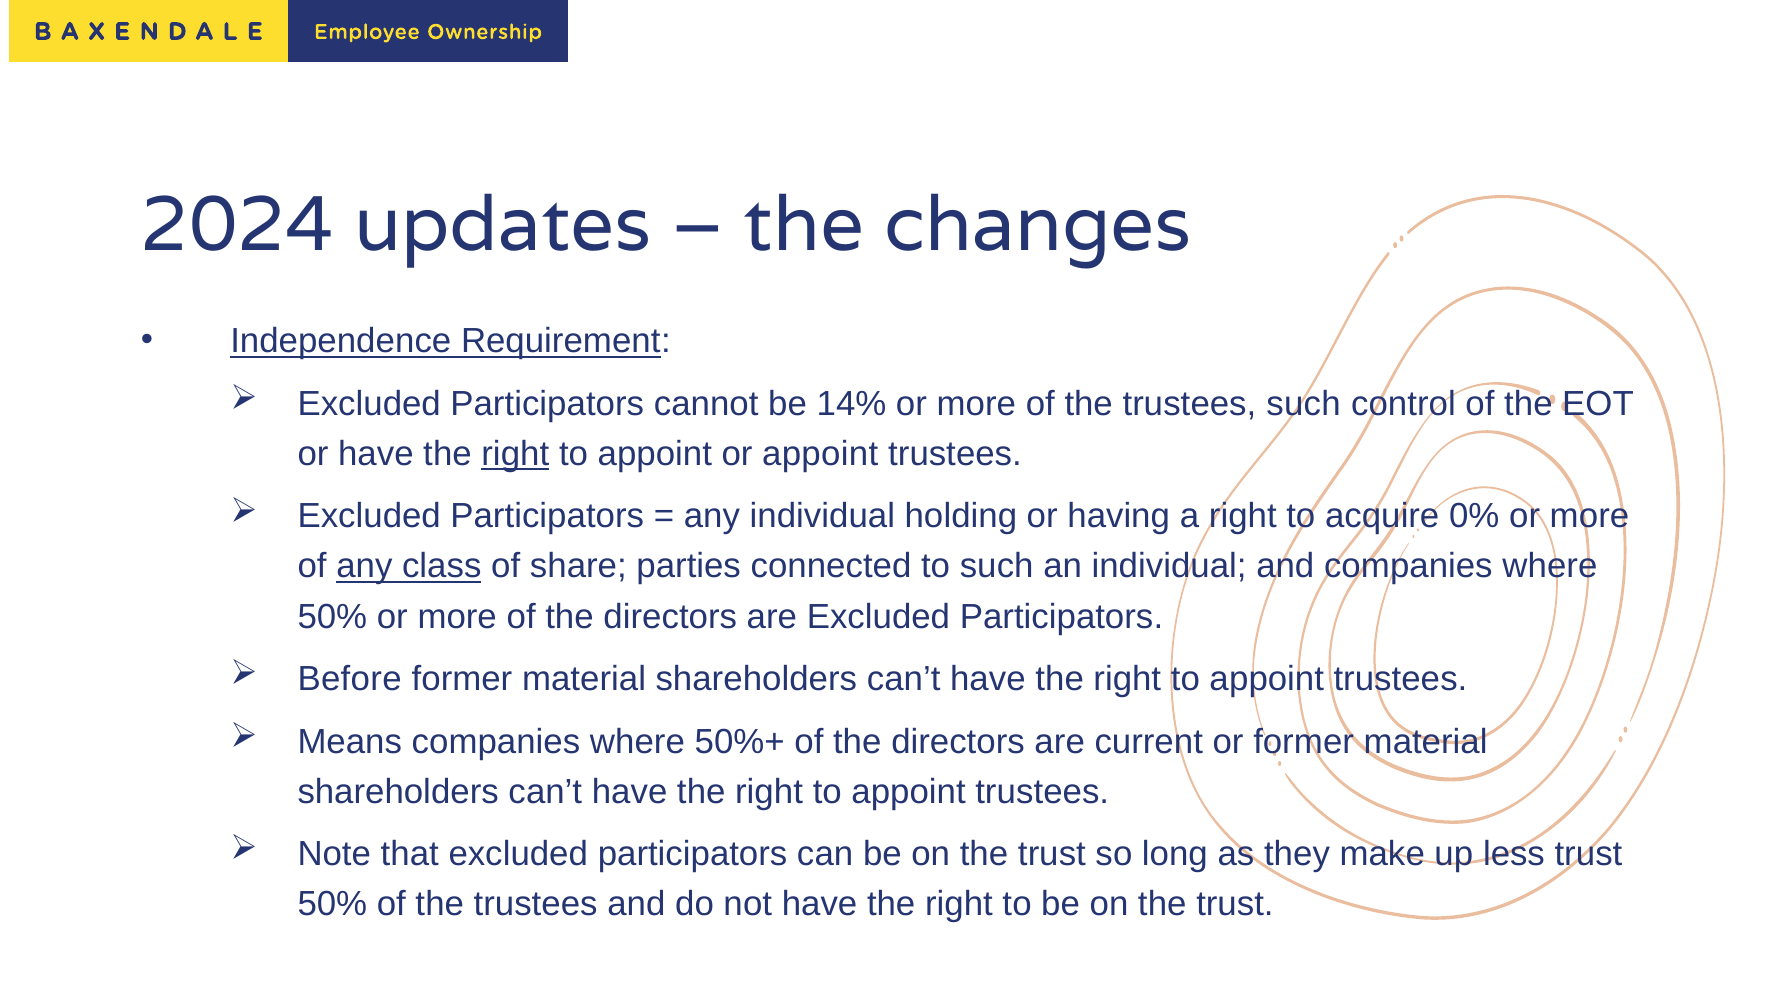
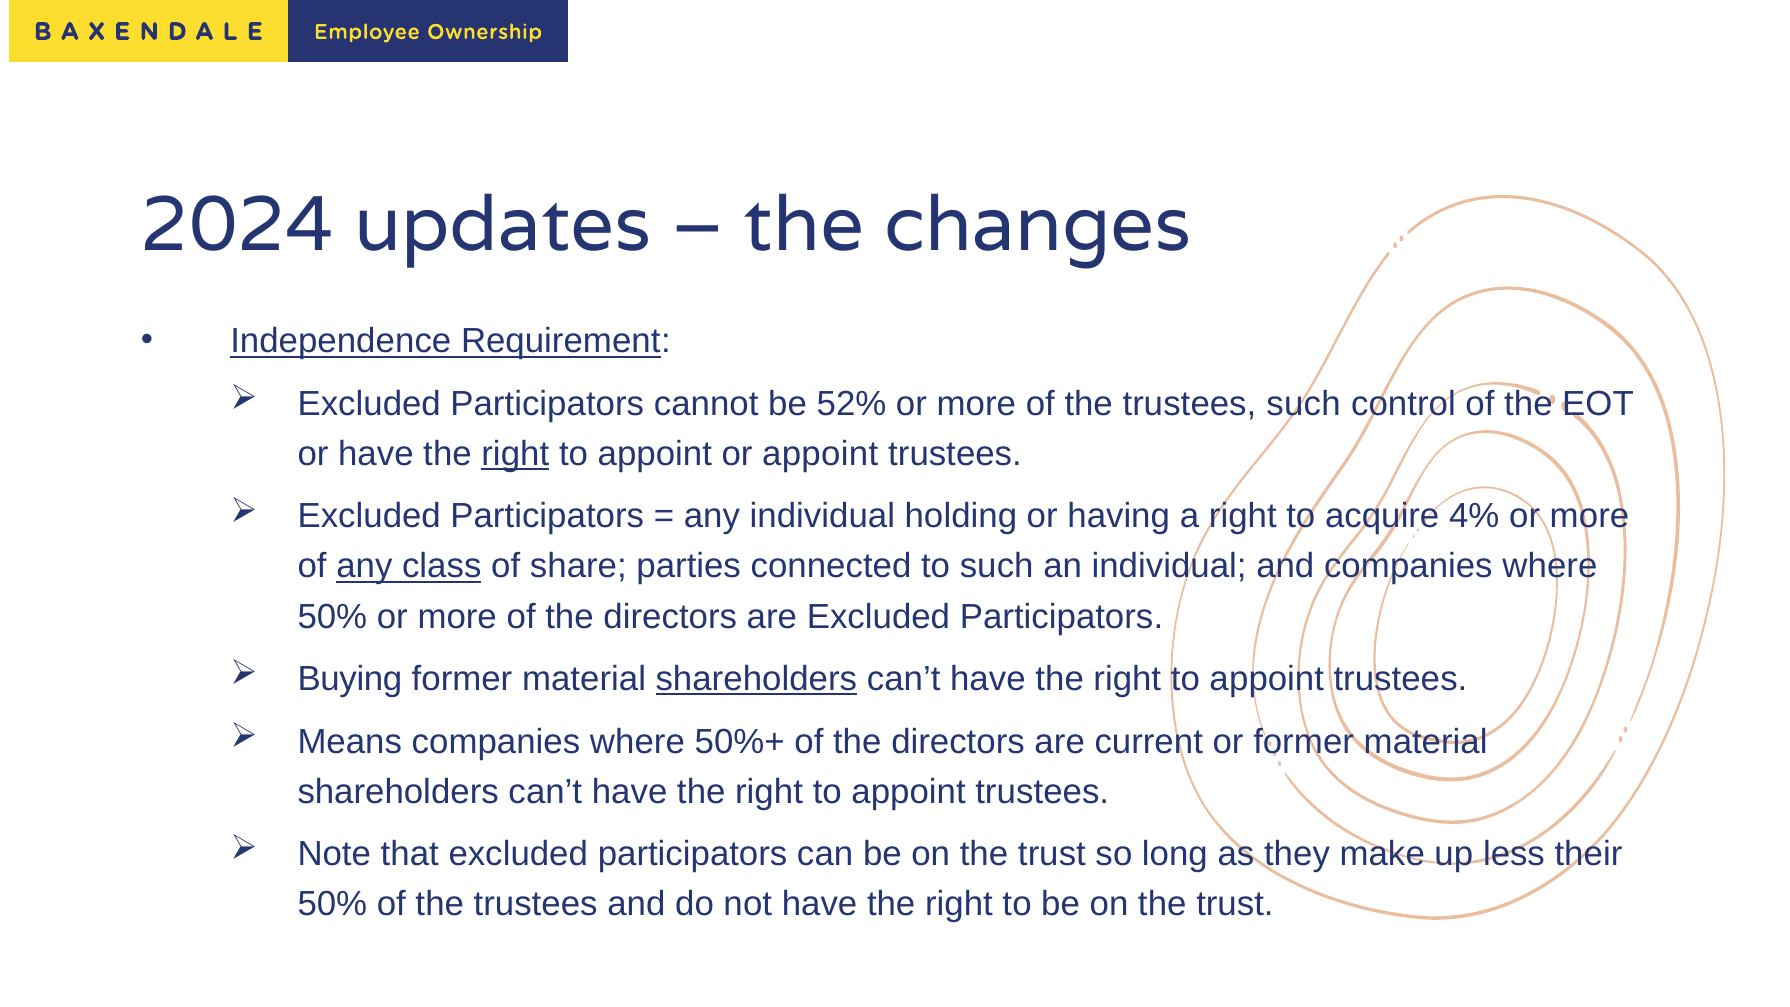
14%: 14% -> 52% (852, 404)
0%: 0% -> 4% (1474, 516)
Before: Before -> Buying (350, 679)
shareholders underline: none -> present (756, 679)
less trust: trust -> their (1588, 854)
